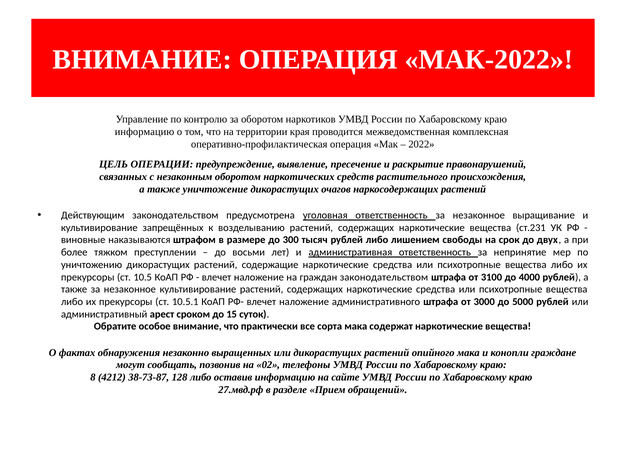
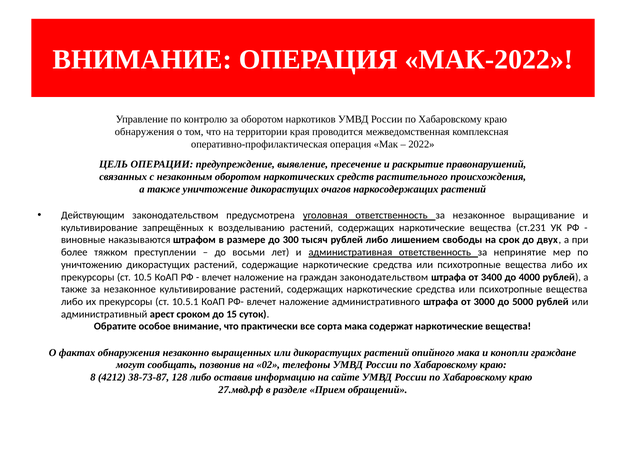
информацию: информацию -> обнаружения (145, 132)
3100: 3100 -> 3400 (491, 277)
